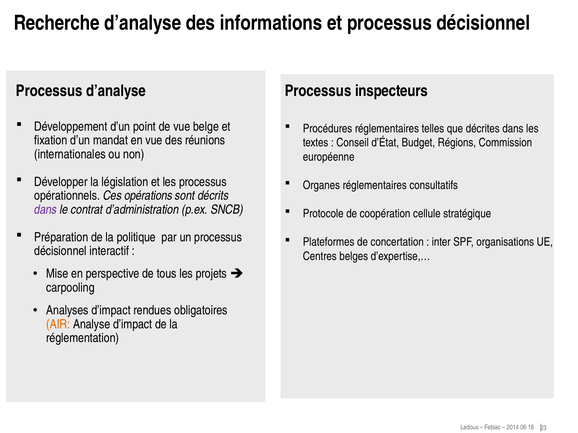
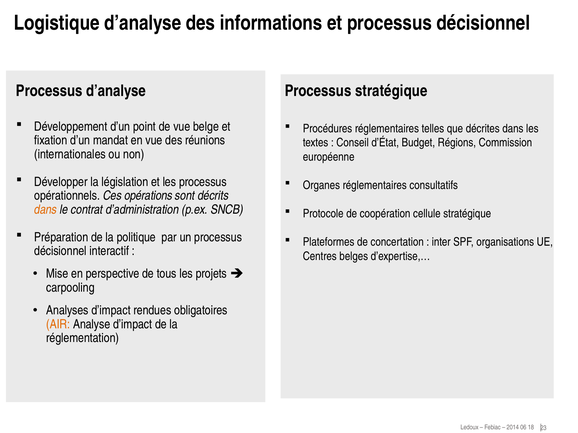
Recherche: Recherche -> Logistique (57, 23)
Processus inspecteurs: inspecteurs -> stratégique (391, 91)
dans colour: purple -> orange (46, 210)
